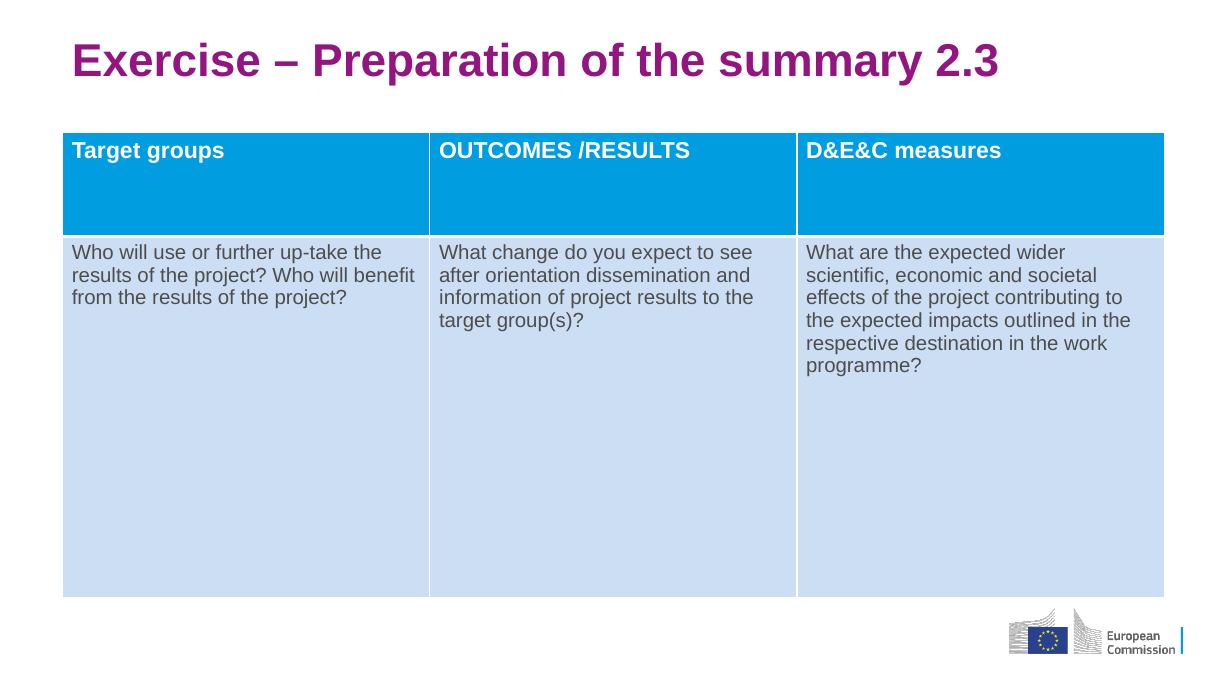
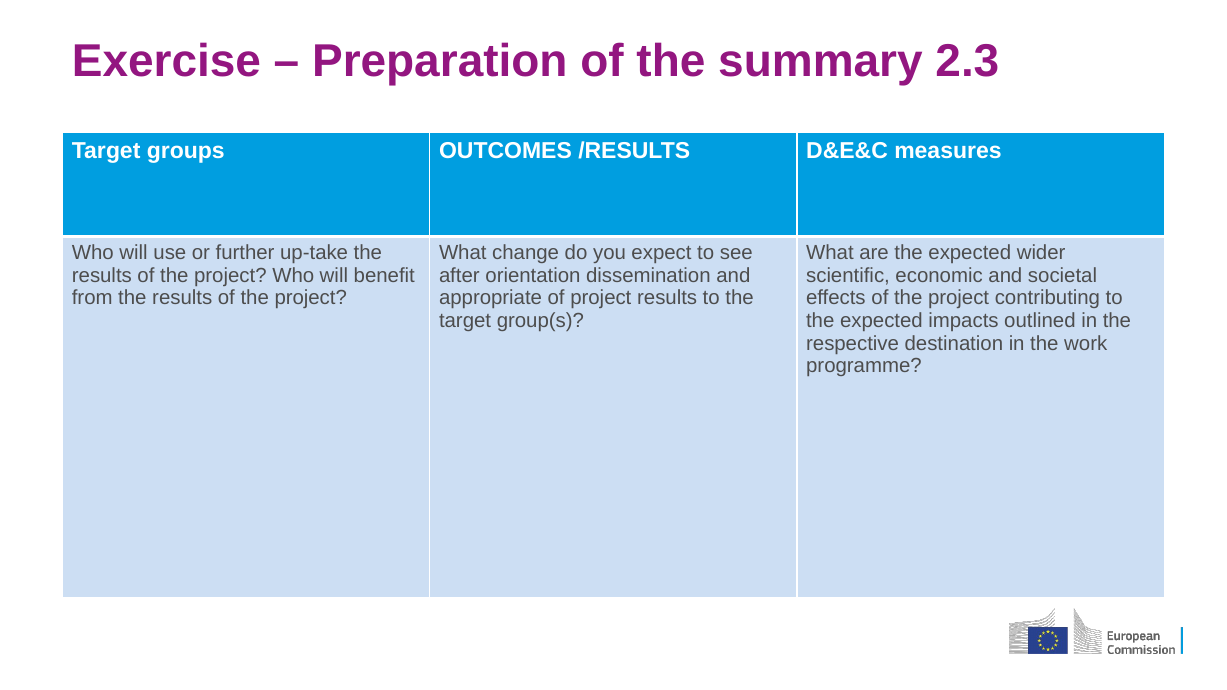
information: information -> appropriate (491, 298)
